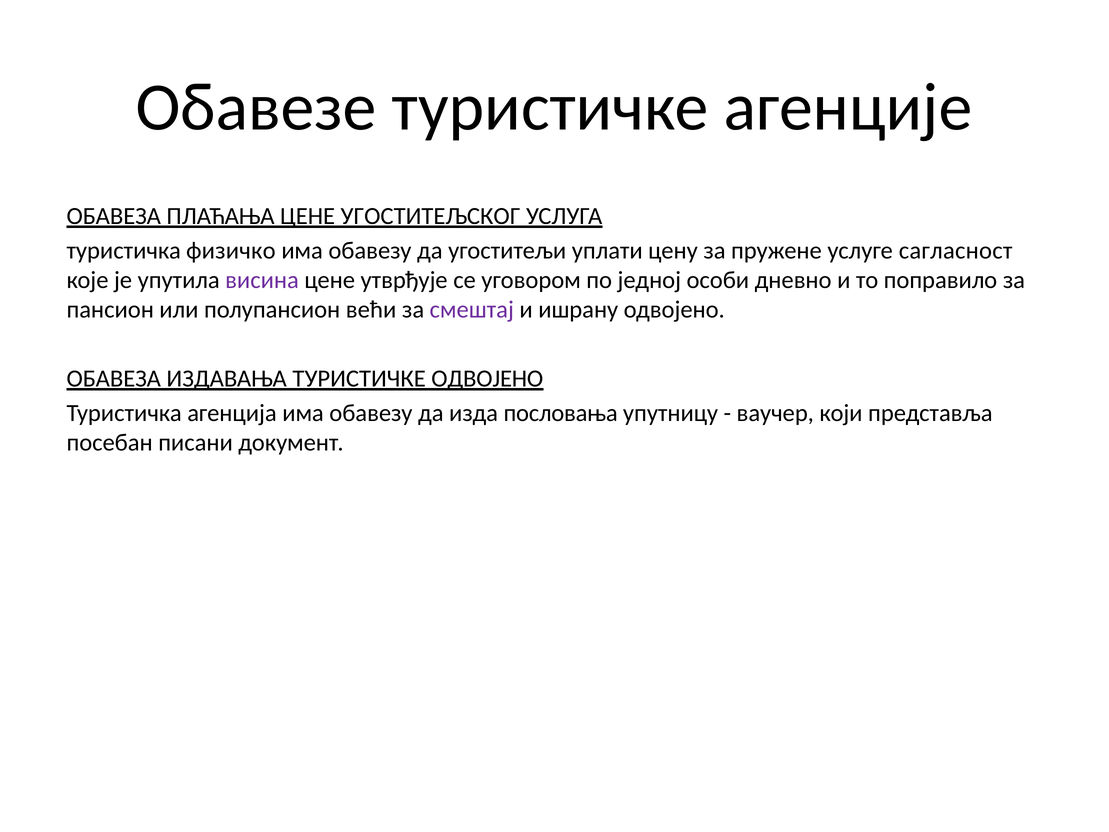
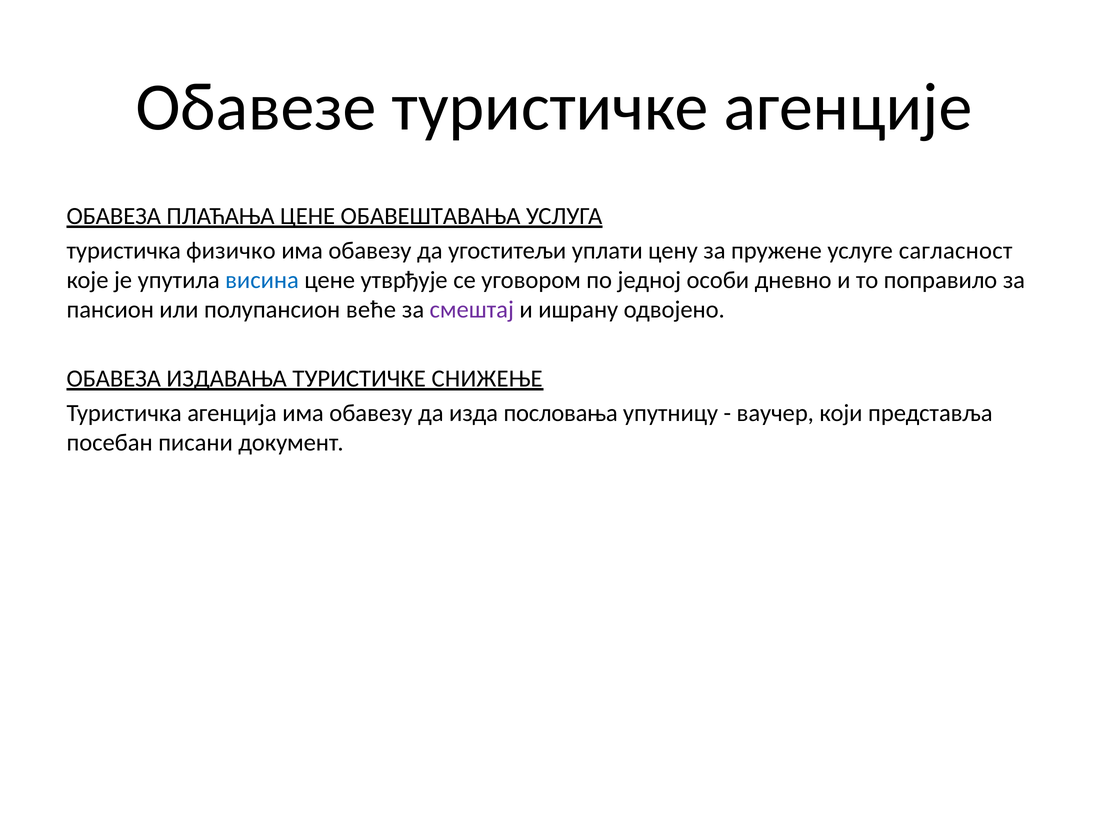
УГОСТИТЕЉСКОГ: УГОСТИТЕЉСКОГ -> ОБАВЕШТАВАЊА (430, 216)
висина colour: purple -> blue (262, 280)
већи: већи -> веће (371, 310)
ТУРИСТИЧКЕ ОДВОЈЕНО: ОДВОЈЕНО -> СНИЖЕЊЕ (487, 378)
